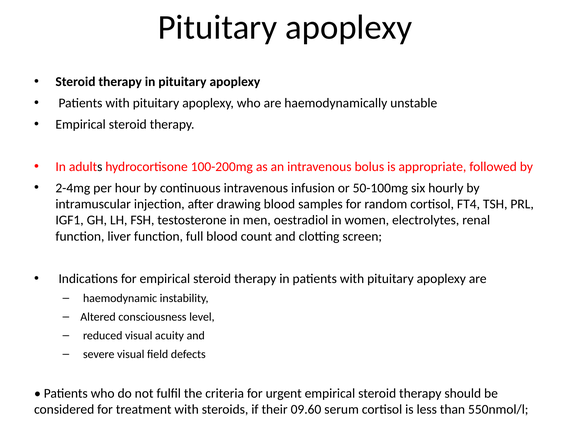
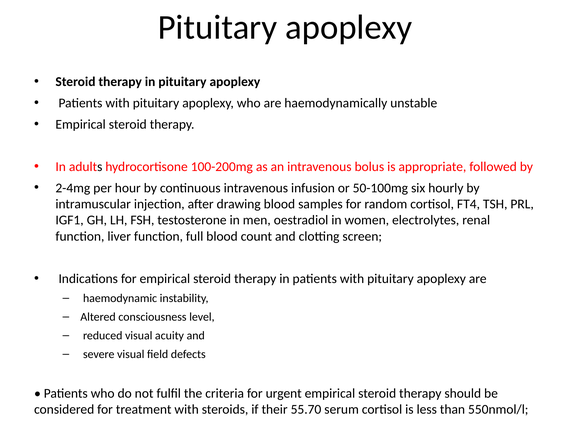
09.60: 09.60 -> 55.70 (306, 409)
